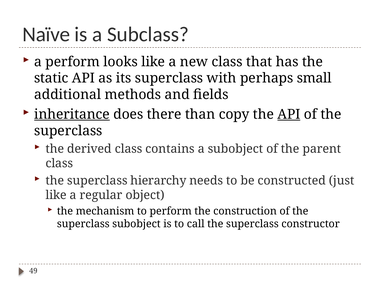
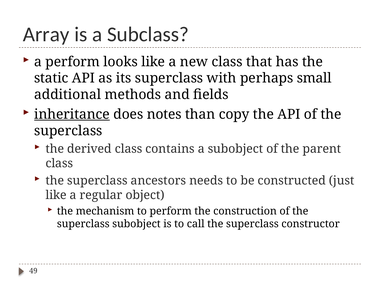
Naïve: Naïve -> Array (46, 34)
there: there -> notes (164, 114)
API underline: present -> none (289, 114)
hierarchy: hierarchy -> ancestors (158, 181)
